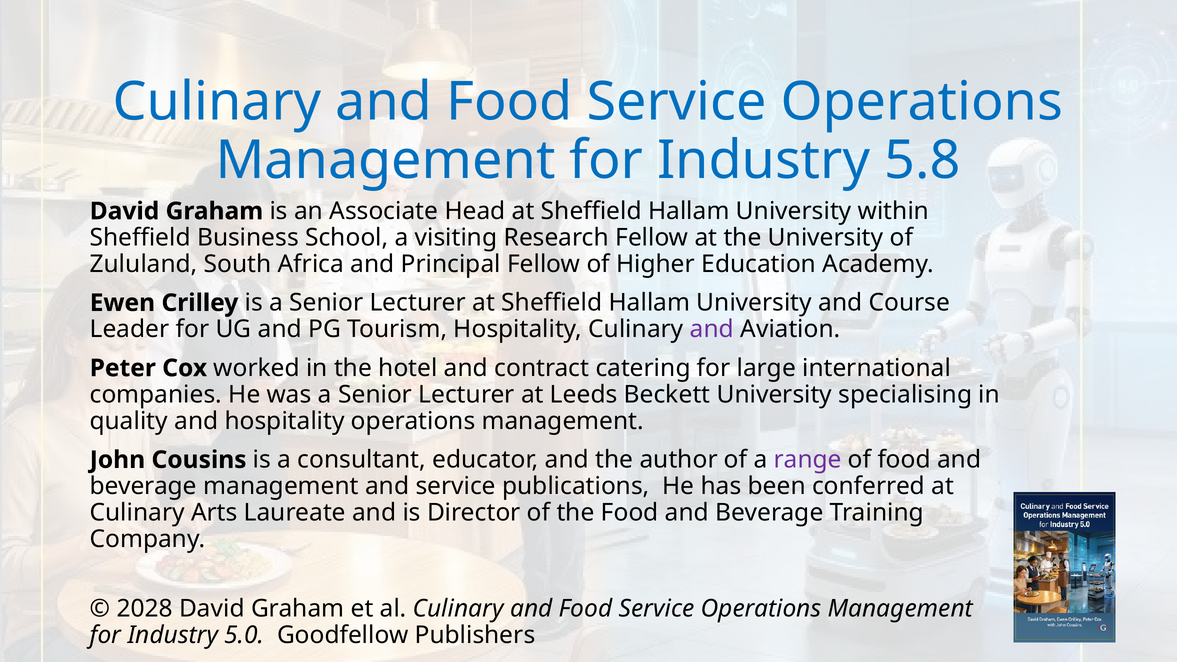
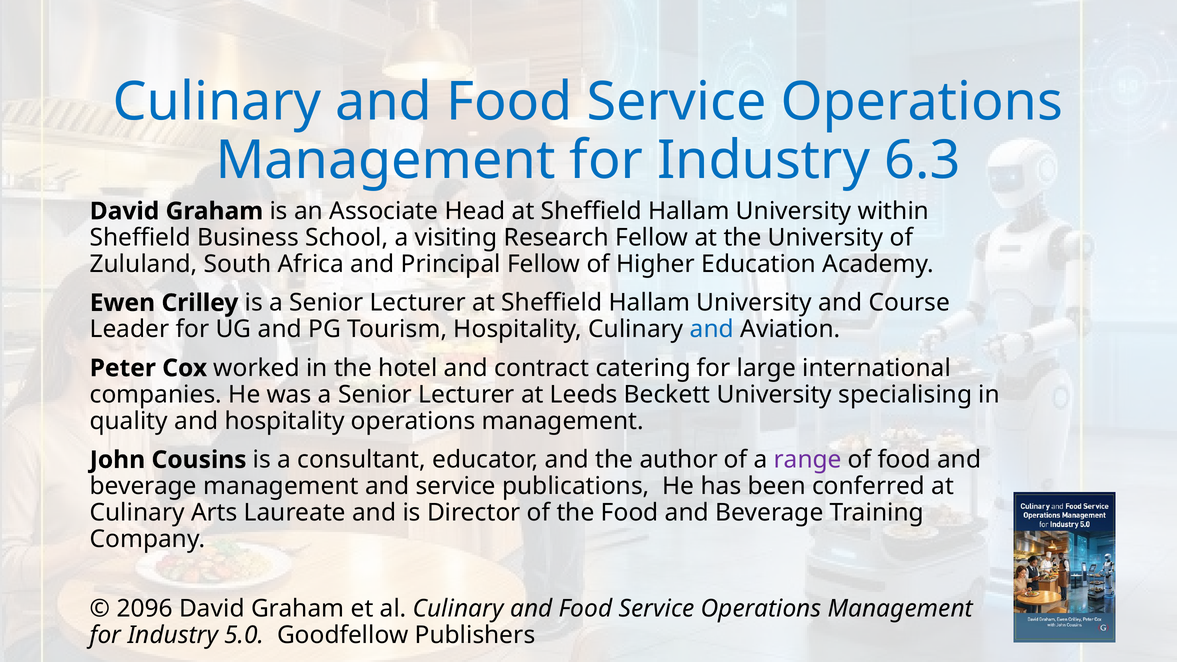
5.8: 5.8 -> 6.3 (922, 160)
and colour: purple -> blue (712, 329)
2028: 2028 -> 2096 (145, 609)
